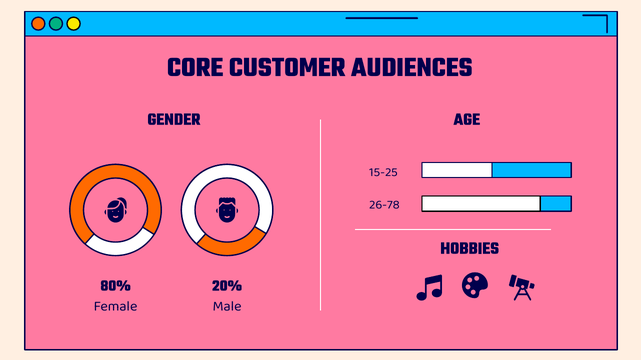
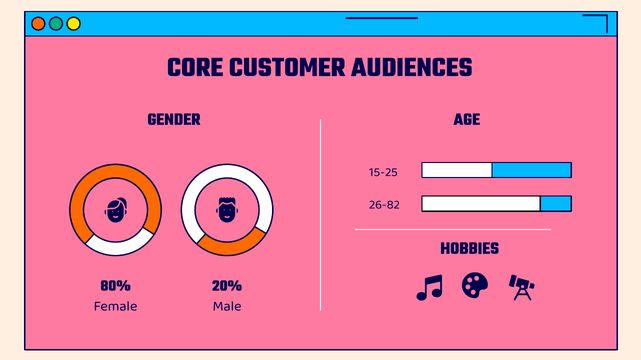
26-78: 26-78 -> 26-82 (385, 205)
